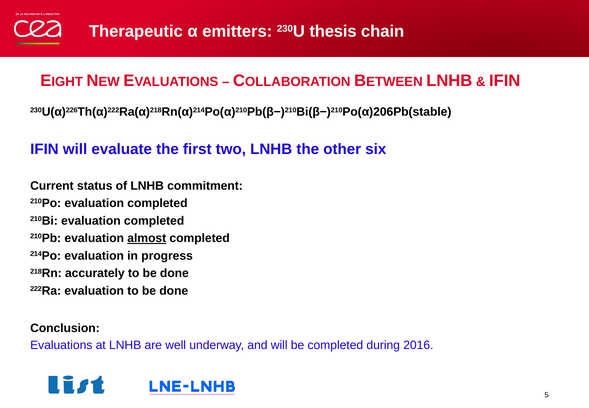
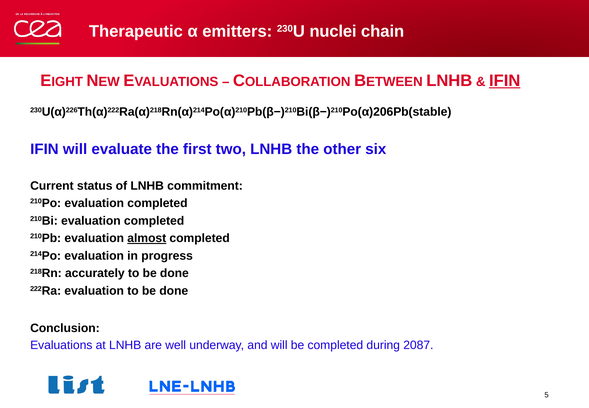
thesis: thesis -> nuclei (333, 31)
IFIN underline: none -> present (505, 81)
2016: 2016 -> 2087 (418, 345)
